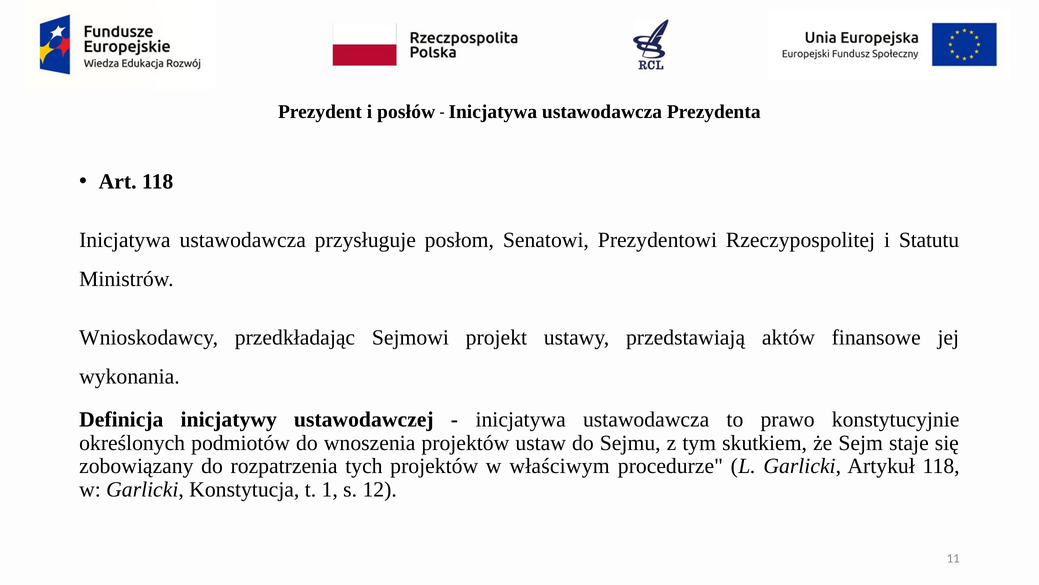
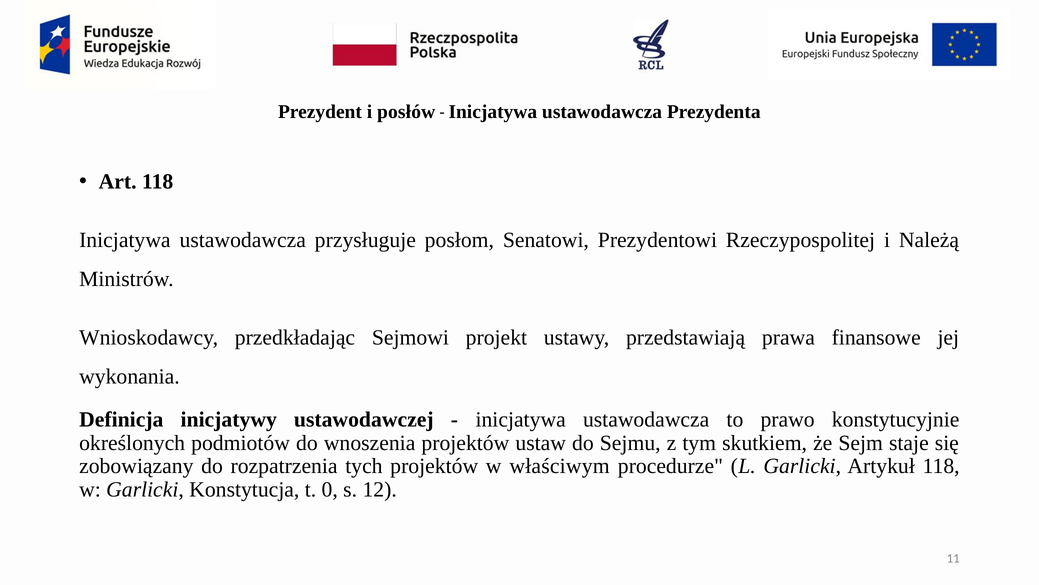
Statutu: Statutu -> Należą (929, 240)
aktów: aktów -> prawa (788, 337)
1: 1 -> 0 (330, 489)
